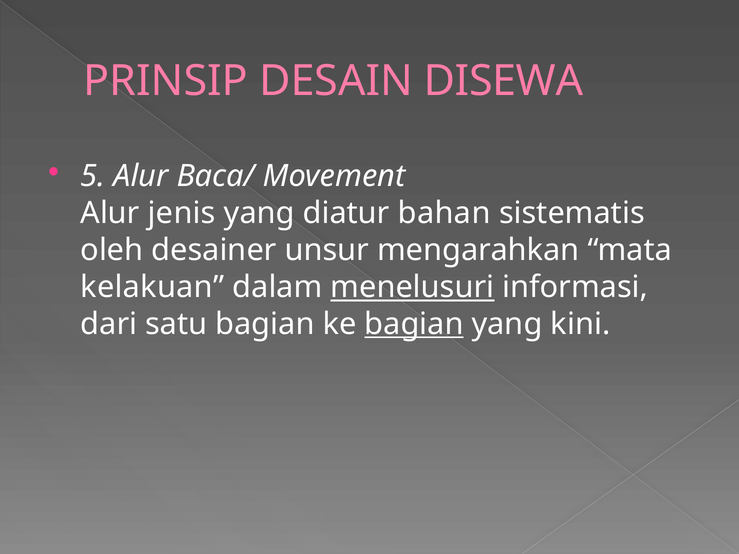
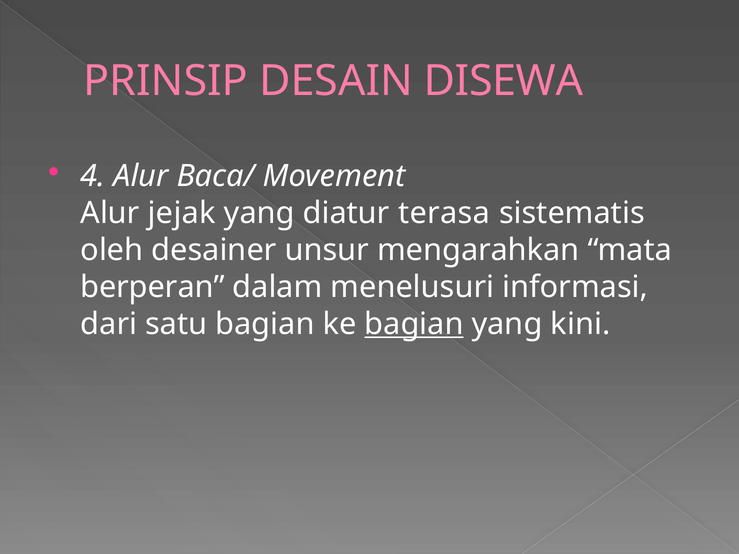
5: 5 -> 4 (93, 176)
jenis: jenis -> jejak (182, 213)
bahan: bahan -> terasa (444, 213)
kelakuan: kelakuan -> berperan (153, 287)
menelusuri underline: present -> none (412, 287)
